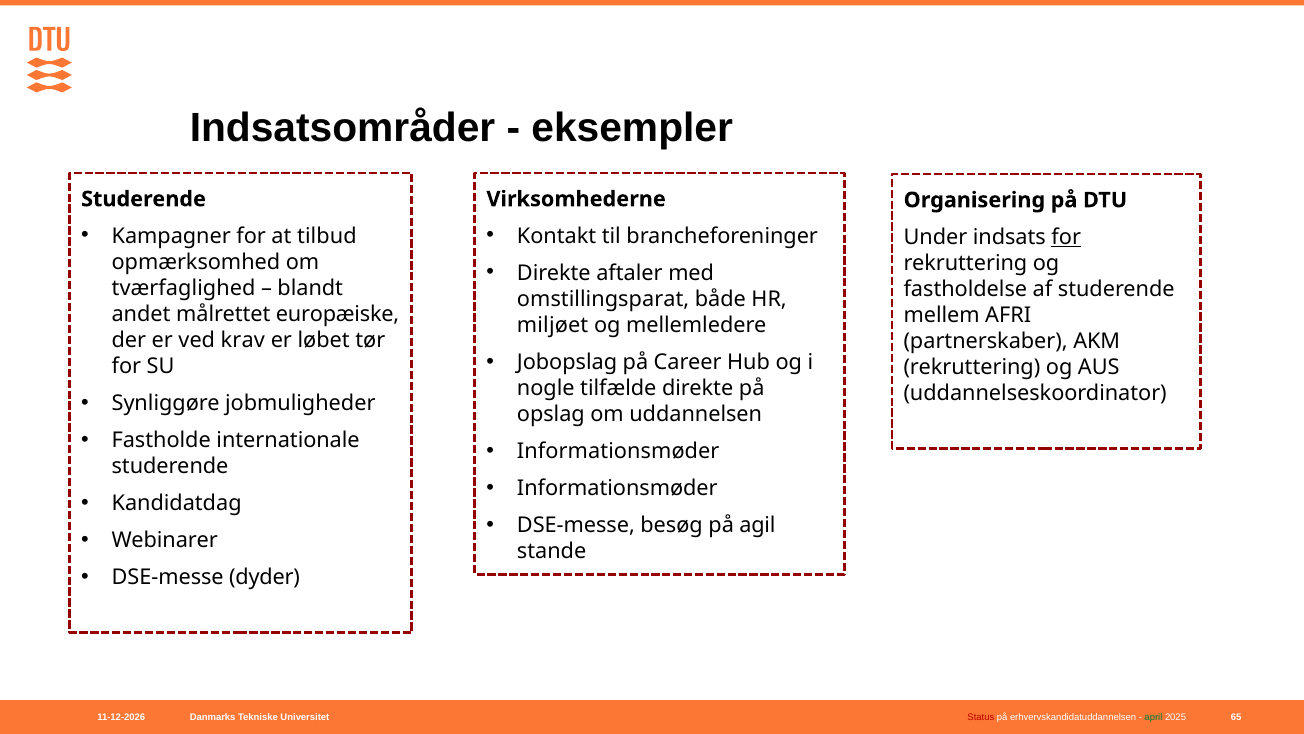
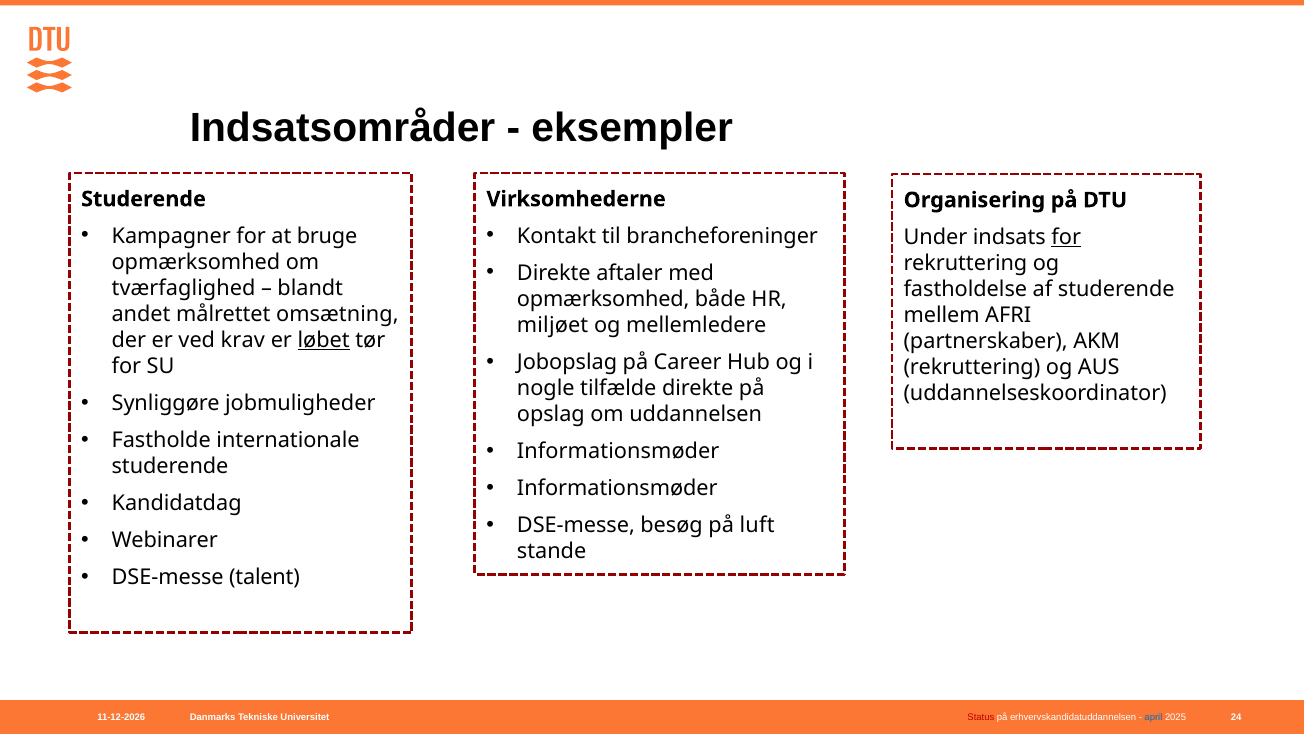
tilbud: tilbud -> bruge (327, 236)
omstillingsparat: omstillingsparat -> opmærksomhed (603, 299)
europæiske: europæiske -> omsætning (337, 314)
løbet underline: none -> present (324, 340)
agil: agil -> luft (757, 525)
dyder: dyder -> talent (265, 577)
april colour: green -> blue (1153, 717)
65: 65 -> 24 (1236, 717)
